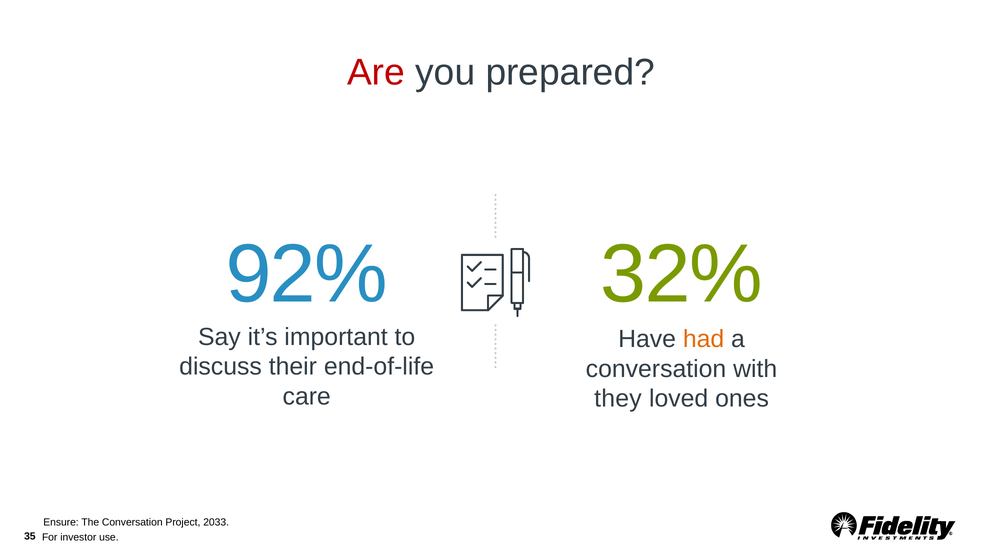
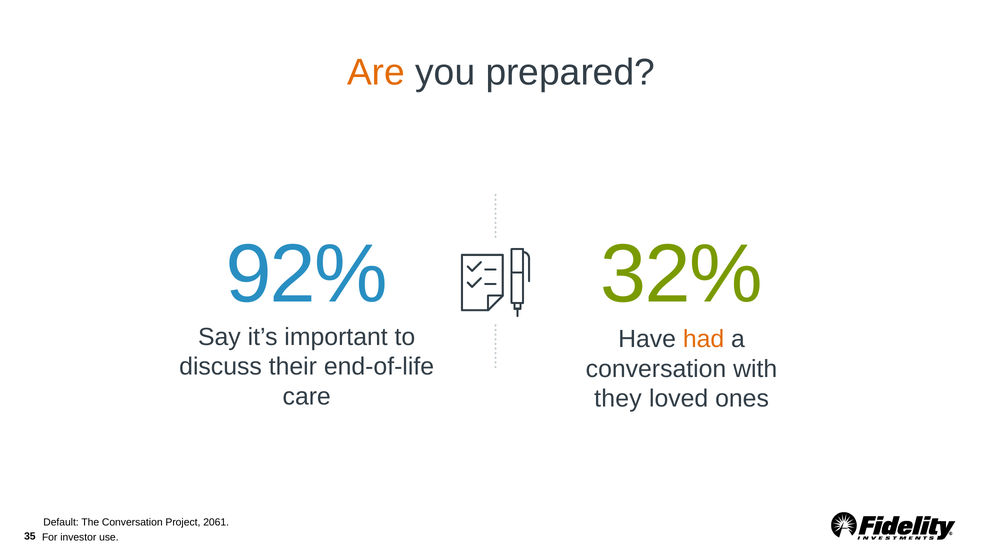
Are colour: red -> orange (376, 72)
Ensure: Ensure -> Default (61, 522)
2033: 2033 -> 2061 (216, 522)
